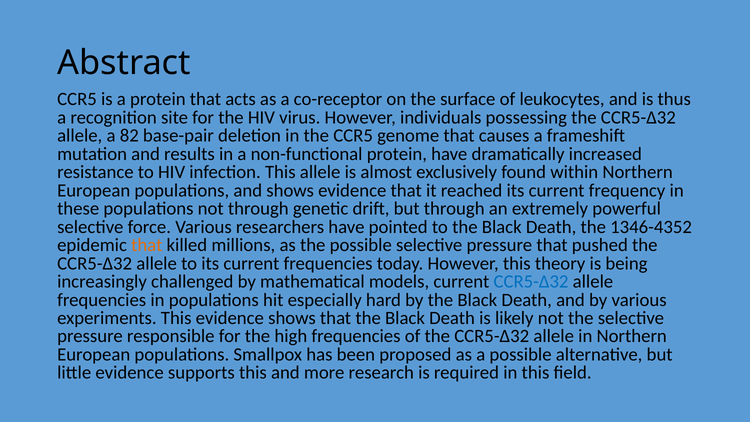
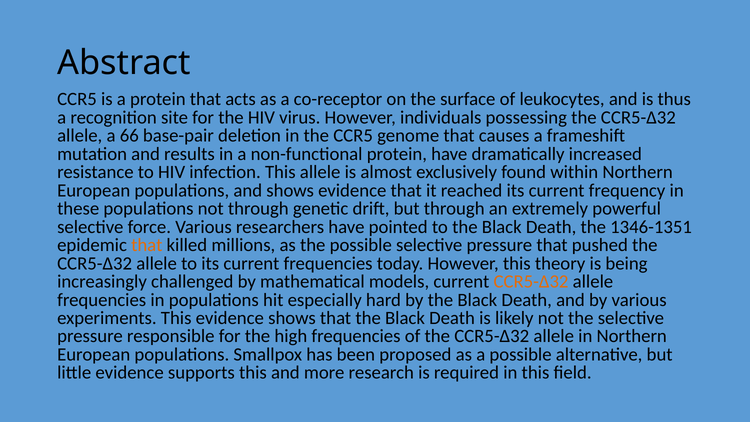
82: 82 -> 66 (129, 136)
1346-4352: 1346-4352 -> 1346-1351 (651, 227)
CCR5-Δ32 colour: blue -> orange (531, 282)
